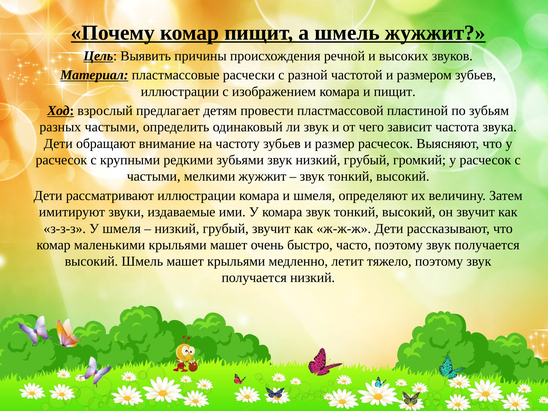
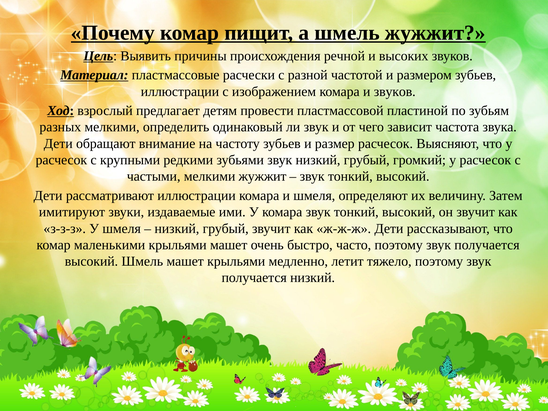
и пищит: пищит -> звуков (395, 91)
разных частыми: частыми -> мелкими (112, 127)
